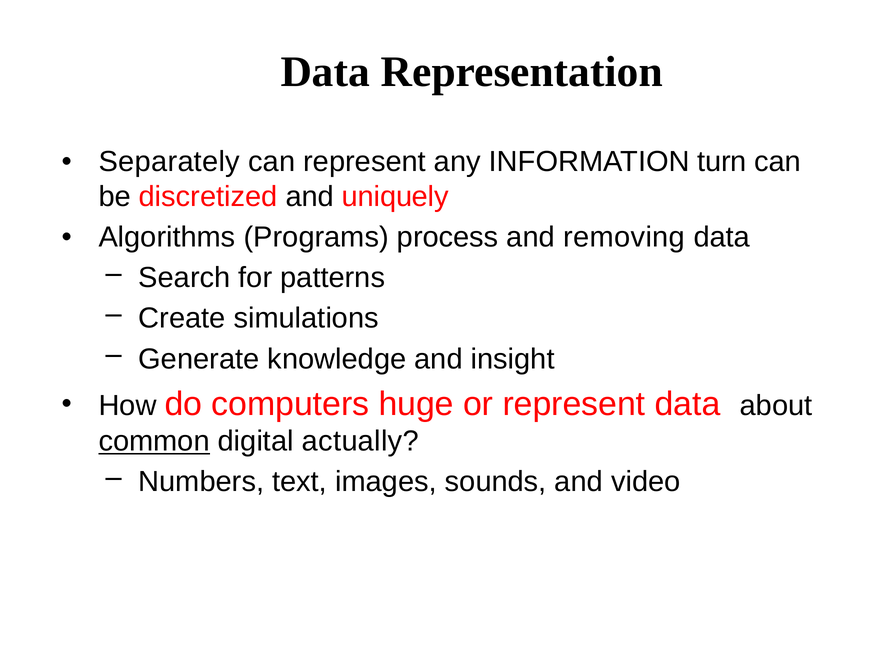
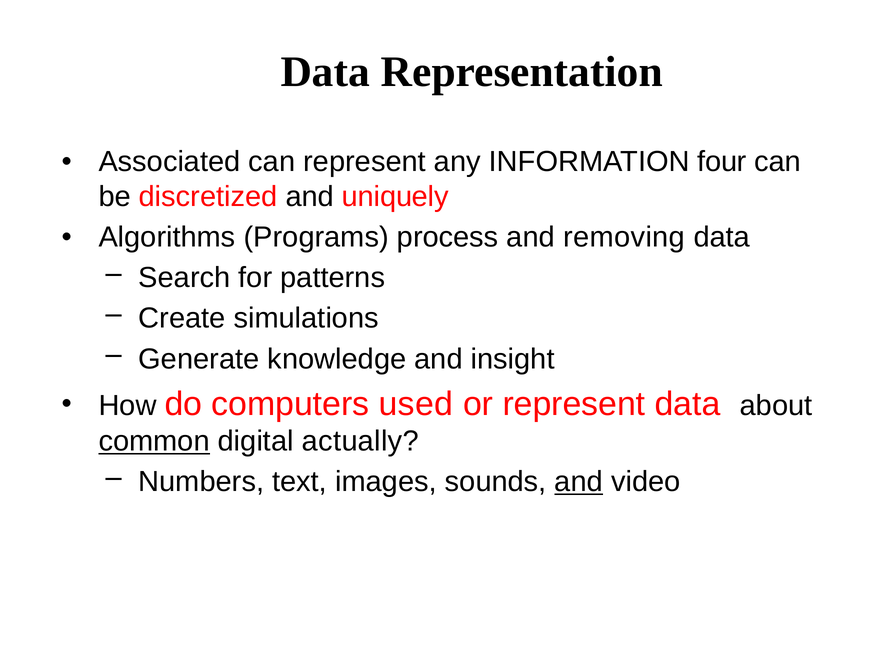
Separately: Separately -> Associated (169, 162)
turn: turn -> four (722, 162)
huge: huge -> used (416, 404)
and underline: none -> present (579, 482)
